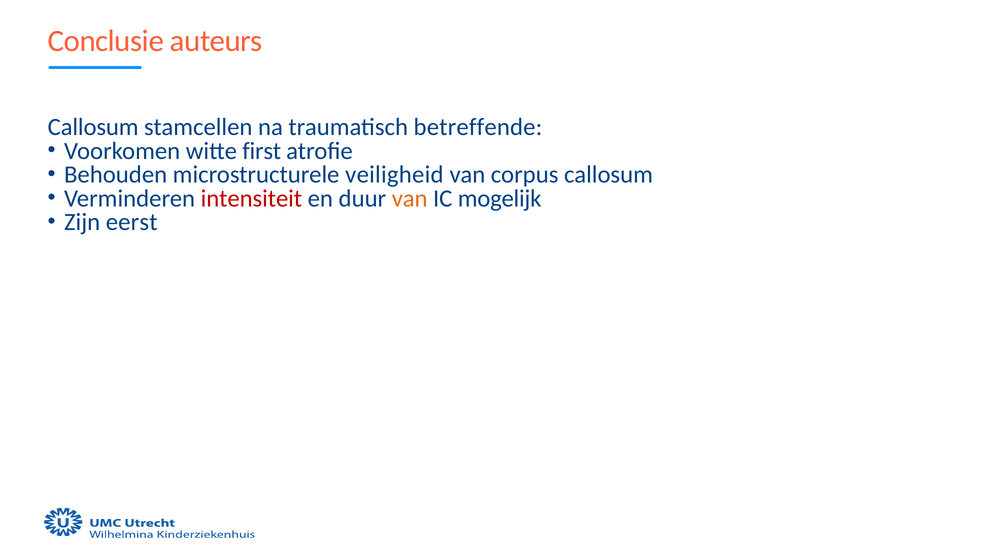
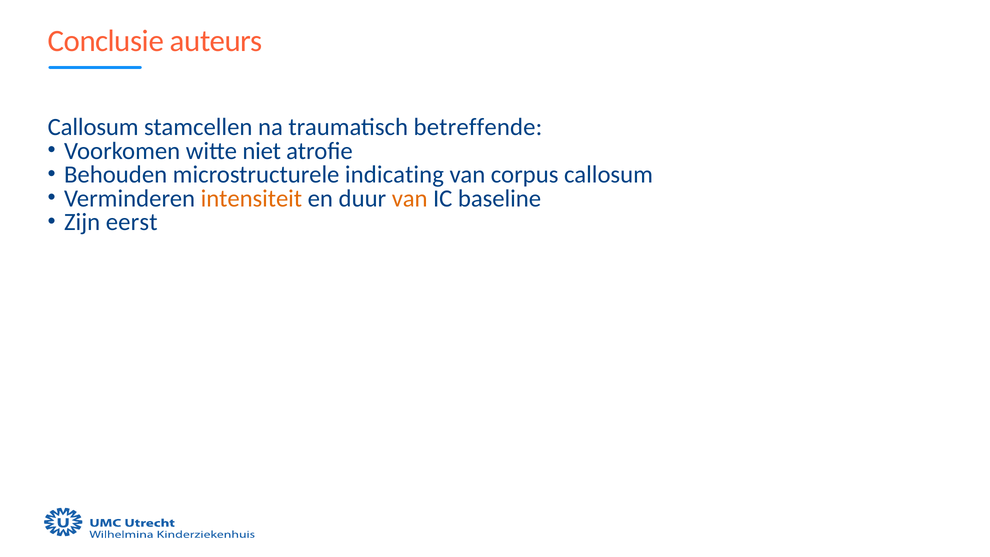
first: first -> niet (262, 151)
veiligheid: veiligheid -> indicating (394, 175)
intensiteit colour: red -> orange (251, 198)
mogelijk: mogelijk -> baseline (500, 198)
